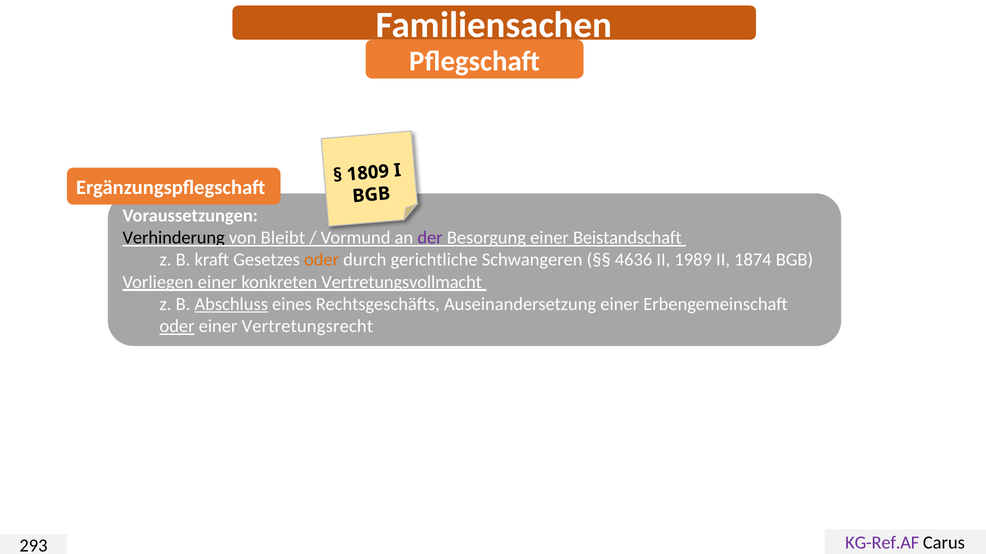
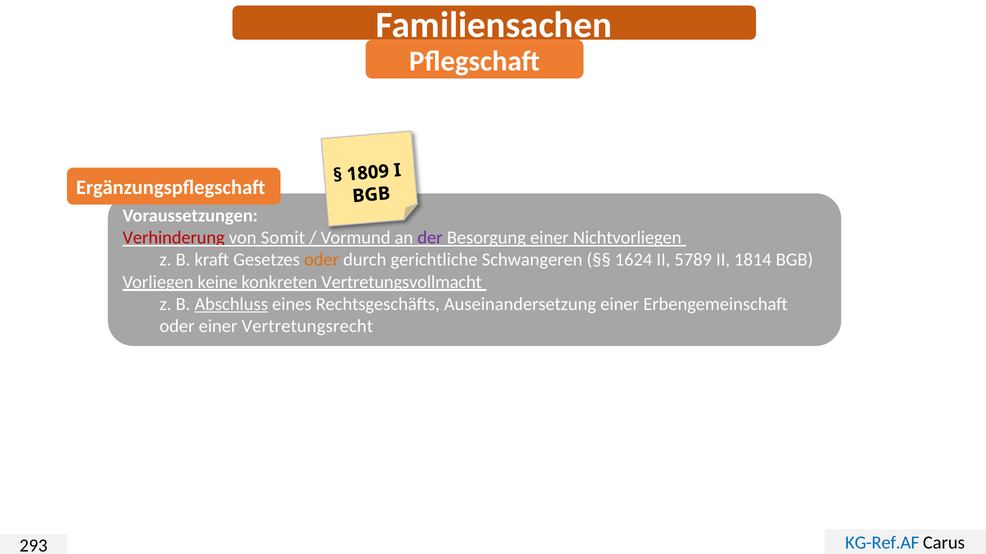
Verhinderung colour: black -> red (174, 238)
Bleibt: Bleibt -> Somit (283, 238)
Beistandschaft: Beistandschaft -> Nichtvorliegen (627, 238)
4636: 4636 -> 1624 (634, 260)
1989: 1989 -> 5789 (693, 260)
1874: 1874 -> 1814 (753, 260)
Vorliegen einer: einer -> keine (218, 282)
oder underline: present -> none (177, 327)
KG-Ref.AF colour: purple -> blue (882, 544)
